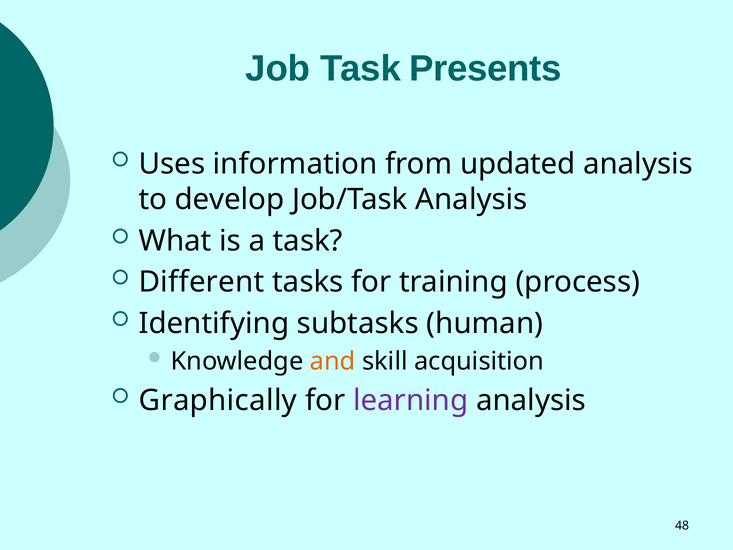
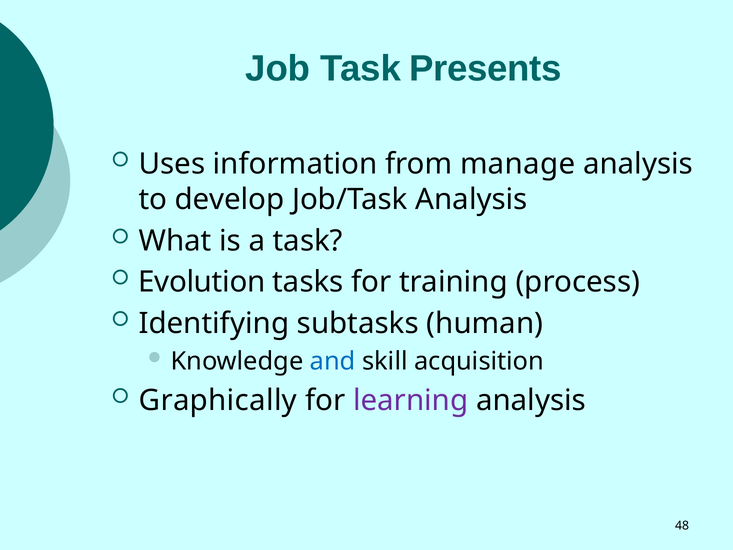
updated: updated -> manage (518, 164)
Different: Different -> Evolution (202, 282)
and colour: orange -> blue (333, 361)
